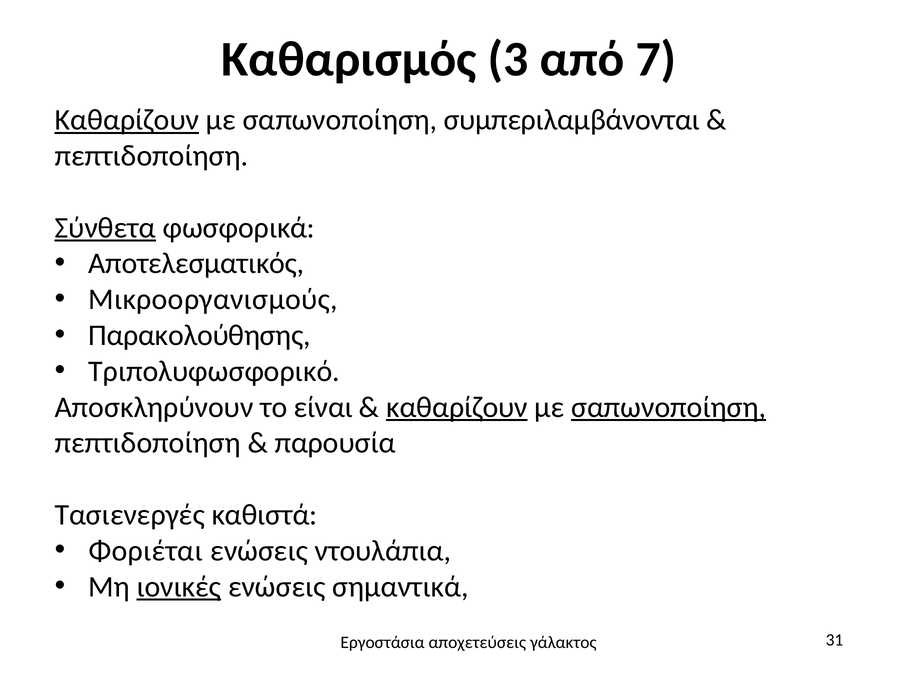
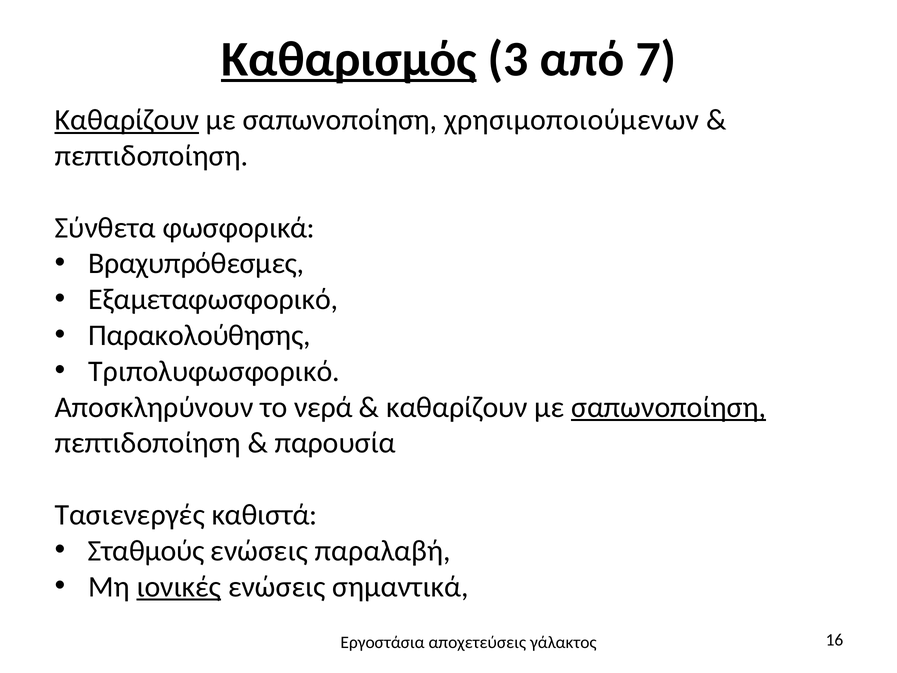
Καθαρισμός underline: none -> present (349, 59)
συμπεριλαμβάνονται: συμπεριλαμβάνονται -> χρησιμοποιούμενων (572, 120)
Σύνθετα underline: present -> none (105, 228)
Αποτελεσματικός: Αποτελεσματικός -> Βραχυπρόθεσμες (196, 264)
Μικροοργανισμούς: Μικροοργανισμούς -> Εξαμεταφωσφορικό (213, 299)
είναι: είναι -> νερά (323, 407)
καθαρίζουν underline: present -> none (457, 407)
Φοριέται: Φοριέται -> Σταθμούς (146, 551)
ντουλάπια: ντουλάπια -> παραλαβή (383, 551)
31: 31 -> 16 (834, 640)
